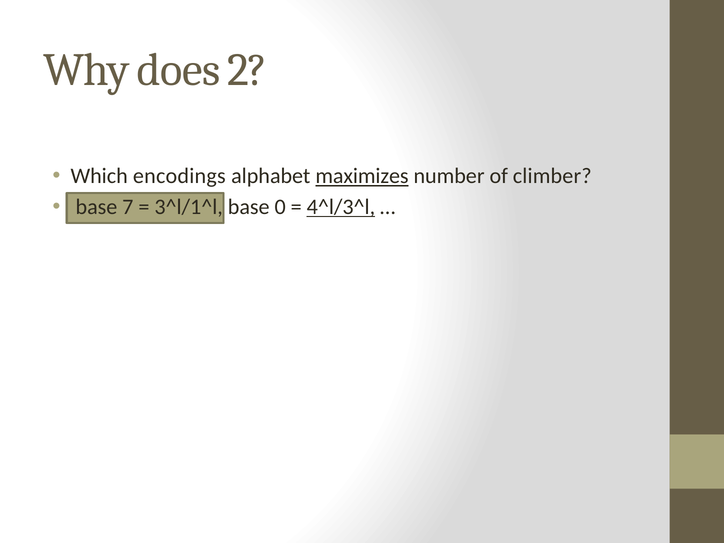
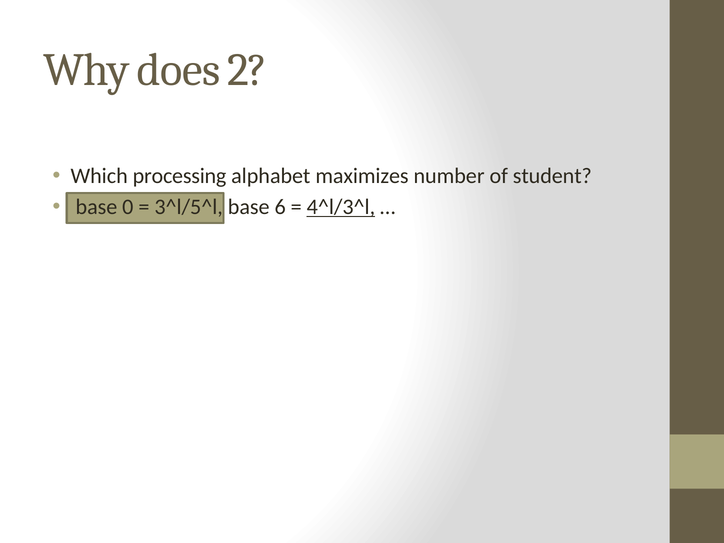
encodings: encodings -> processing (180, 176)
maximizes underline: present -> none (362, 176)
climber: climber -> student (552, 176)
7: 7 -> 0 (128, 207)
3^l/1^l: 3^l/1^l -> 3^l/5^l (189, 207)
0: 0 -> 6 (280, 207)
